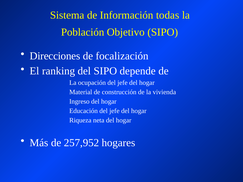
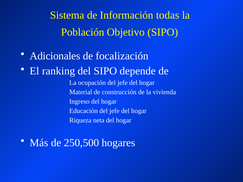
Direcciones: Direcciones -> Adicionales (55, 56)
257,952: 257,952 -> 250,500 (82, 143)
